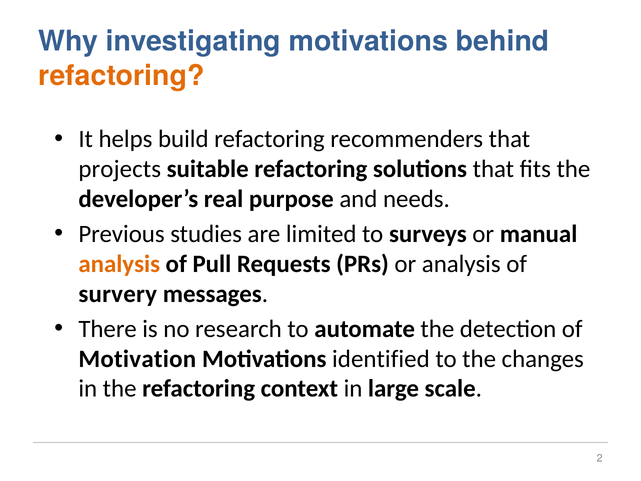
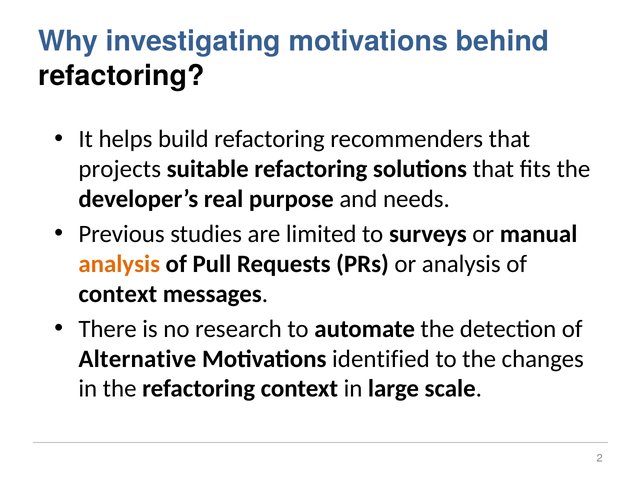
refactoring colour: orange -> black (122, 76)
survery: survery -> context (118, 294)
Motivation: Motivation -> Alternative (137, 359)
